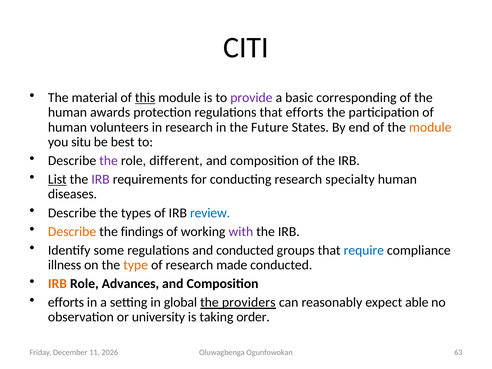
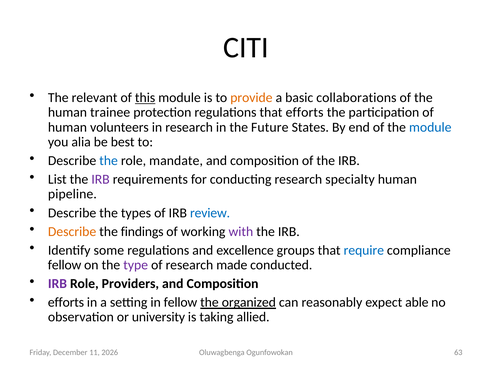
material: material -> relevant (95, 98)
provide colour: purple -> orange (251, 98)
corresponding: corresponding -> collaborations (356, 98)
awards: awards -> trainee (110, 112)
module colour: orange -> blue (430, 127)
situ: situ -> alia (81, 142)
the colour: purple -> blue (109, 161)
different: different -> mandate (176, 161)
List underline: present -> none (57, 179)
diseases: diseases -> pipeline (72, 194)
and conducted: conducted -> excellence (245, 250)
illness: illness -> fellow (65, 265)
type colour: orange -> purple (136, 265)
IRB colour: orange -> purple (57, 284)
Advances: Advances -> Providers (130, 284)
in global: global -> fellow (181, 302)
providers: providers -> organized (249, 302)
order: order -> allied (253, 317)
